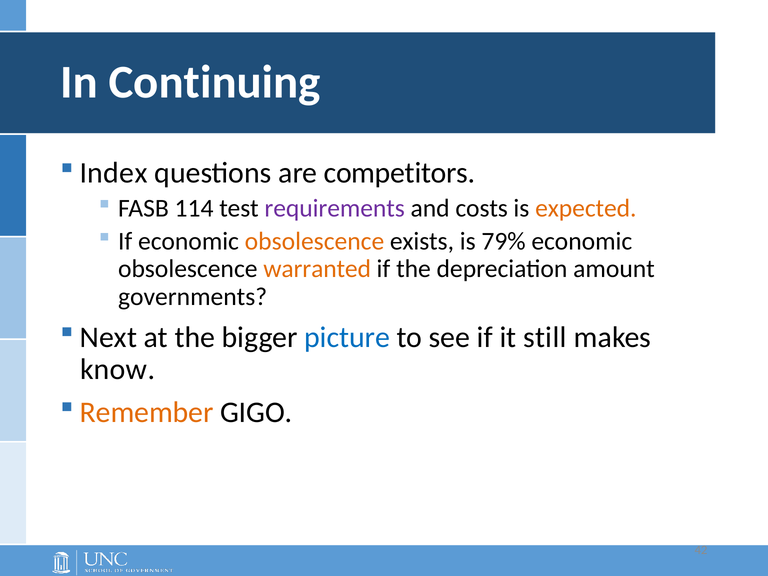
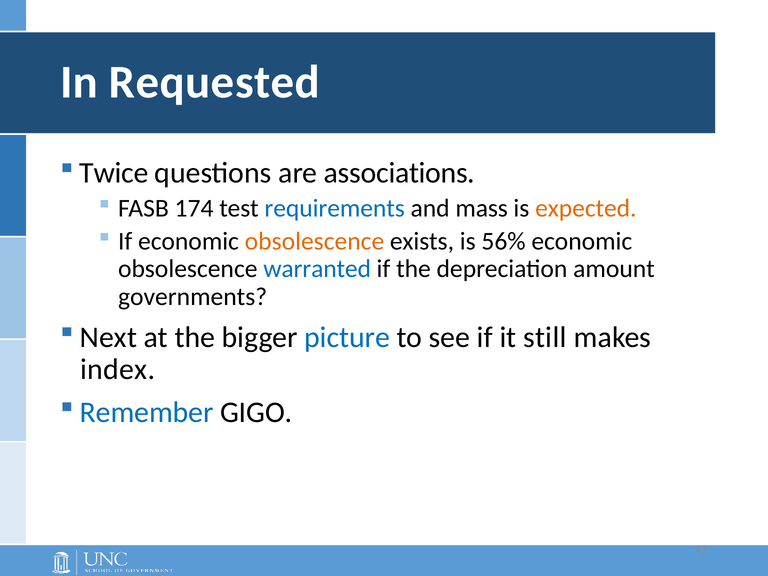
Continuing: Continuing -> Requested (214, 82)
Index: Index -> Twice (114, 173)
competitors: competitors -> associations (399, 173)
114: 114 -> 174 (194, 208)
requirements colour: purple -> blue (335, 208)
costs: costs -> mass (482, 208)
79%: 79% -> 56% (504, 241)
warranted colour: orange -> blue (317, 269)
know: know -> index (118, 370)
Remember colour: orange -> blue (147, 412)
